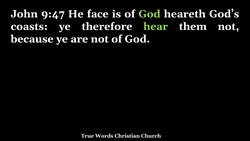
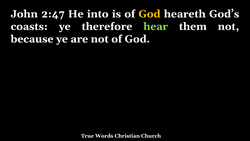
9:47: 9:47 -> 2:47 (53, 14)
face: face -> into (98, 14)
God colour: light green -> yellow (149, 14)
